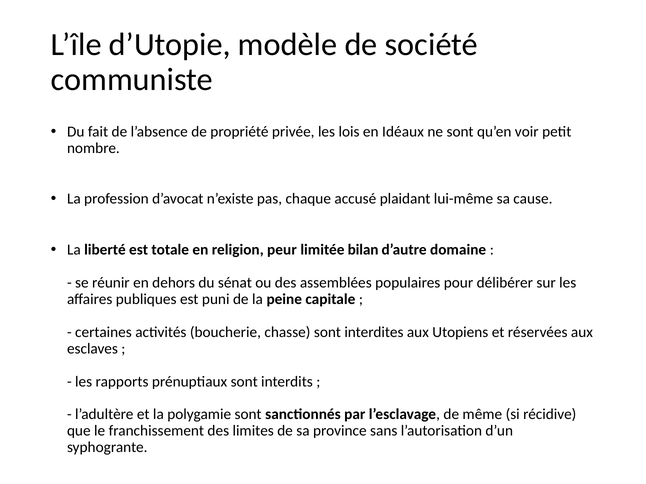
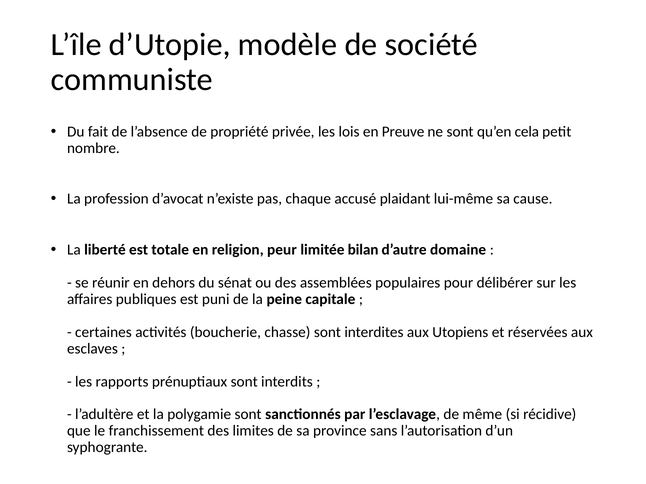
Idéaux: Idéaux -> Preuve (403, 132)
voir: voir -> cela (527, 132)
